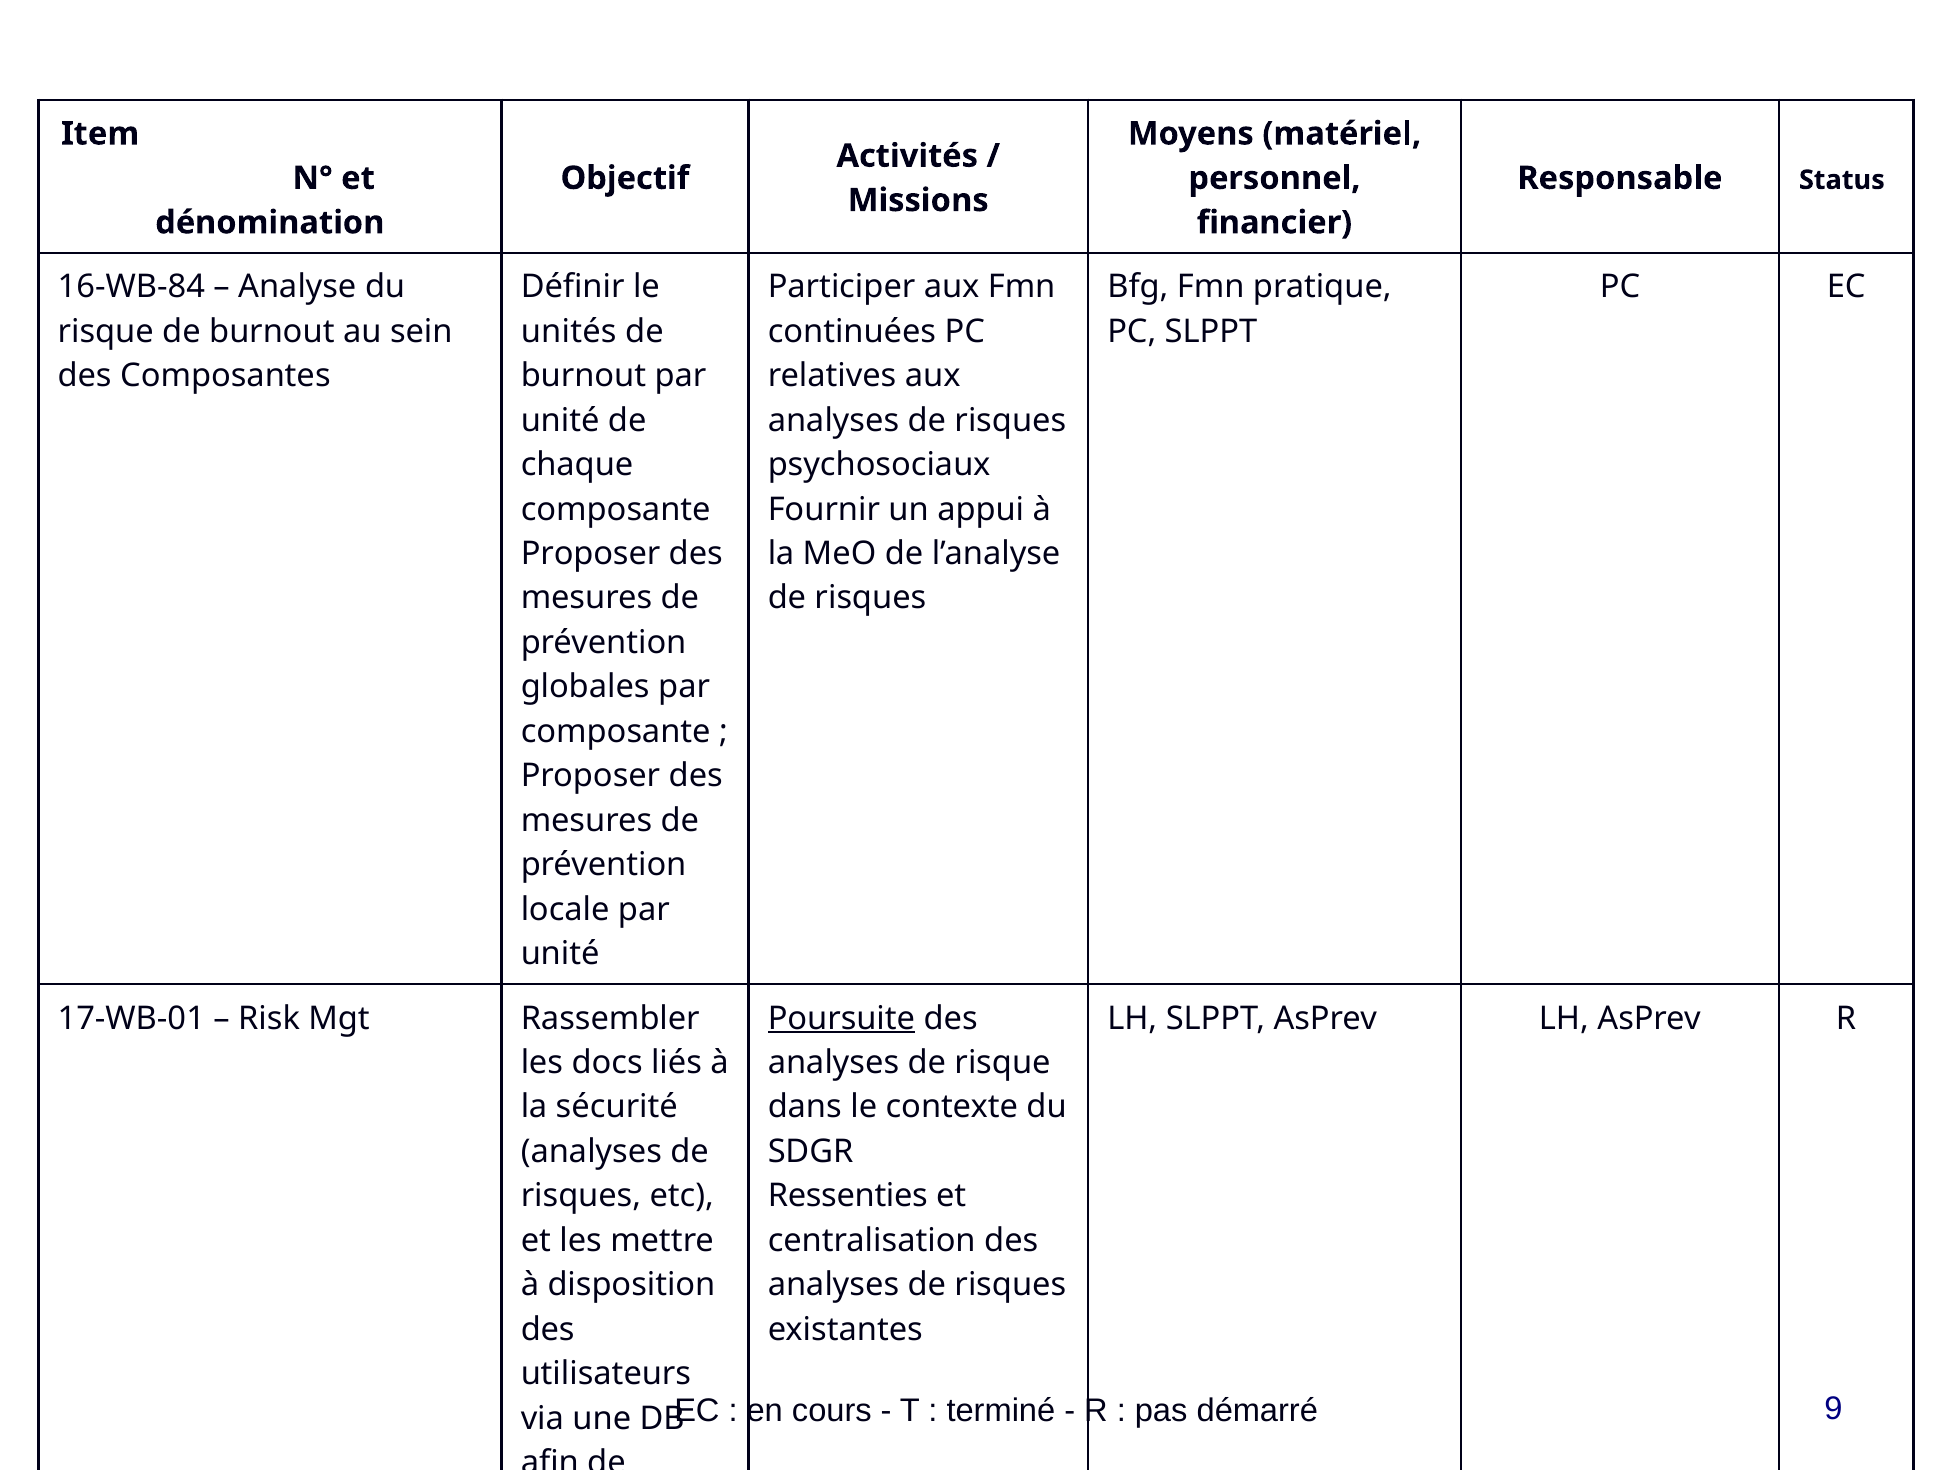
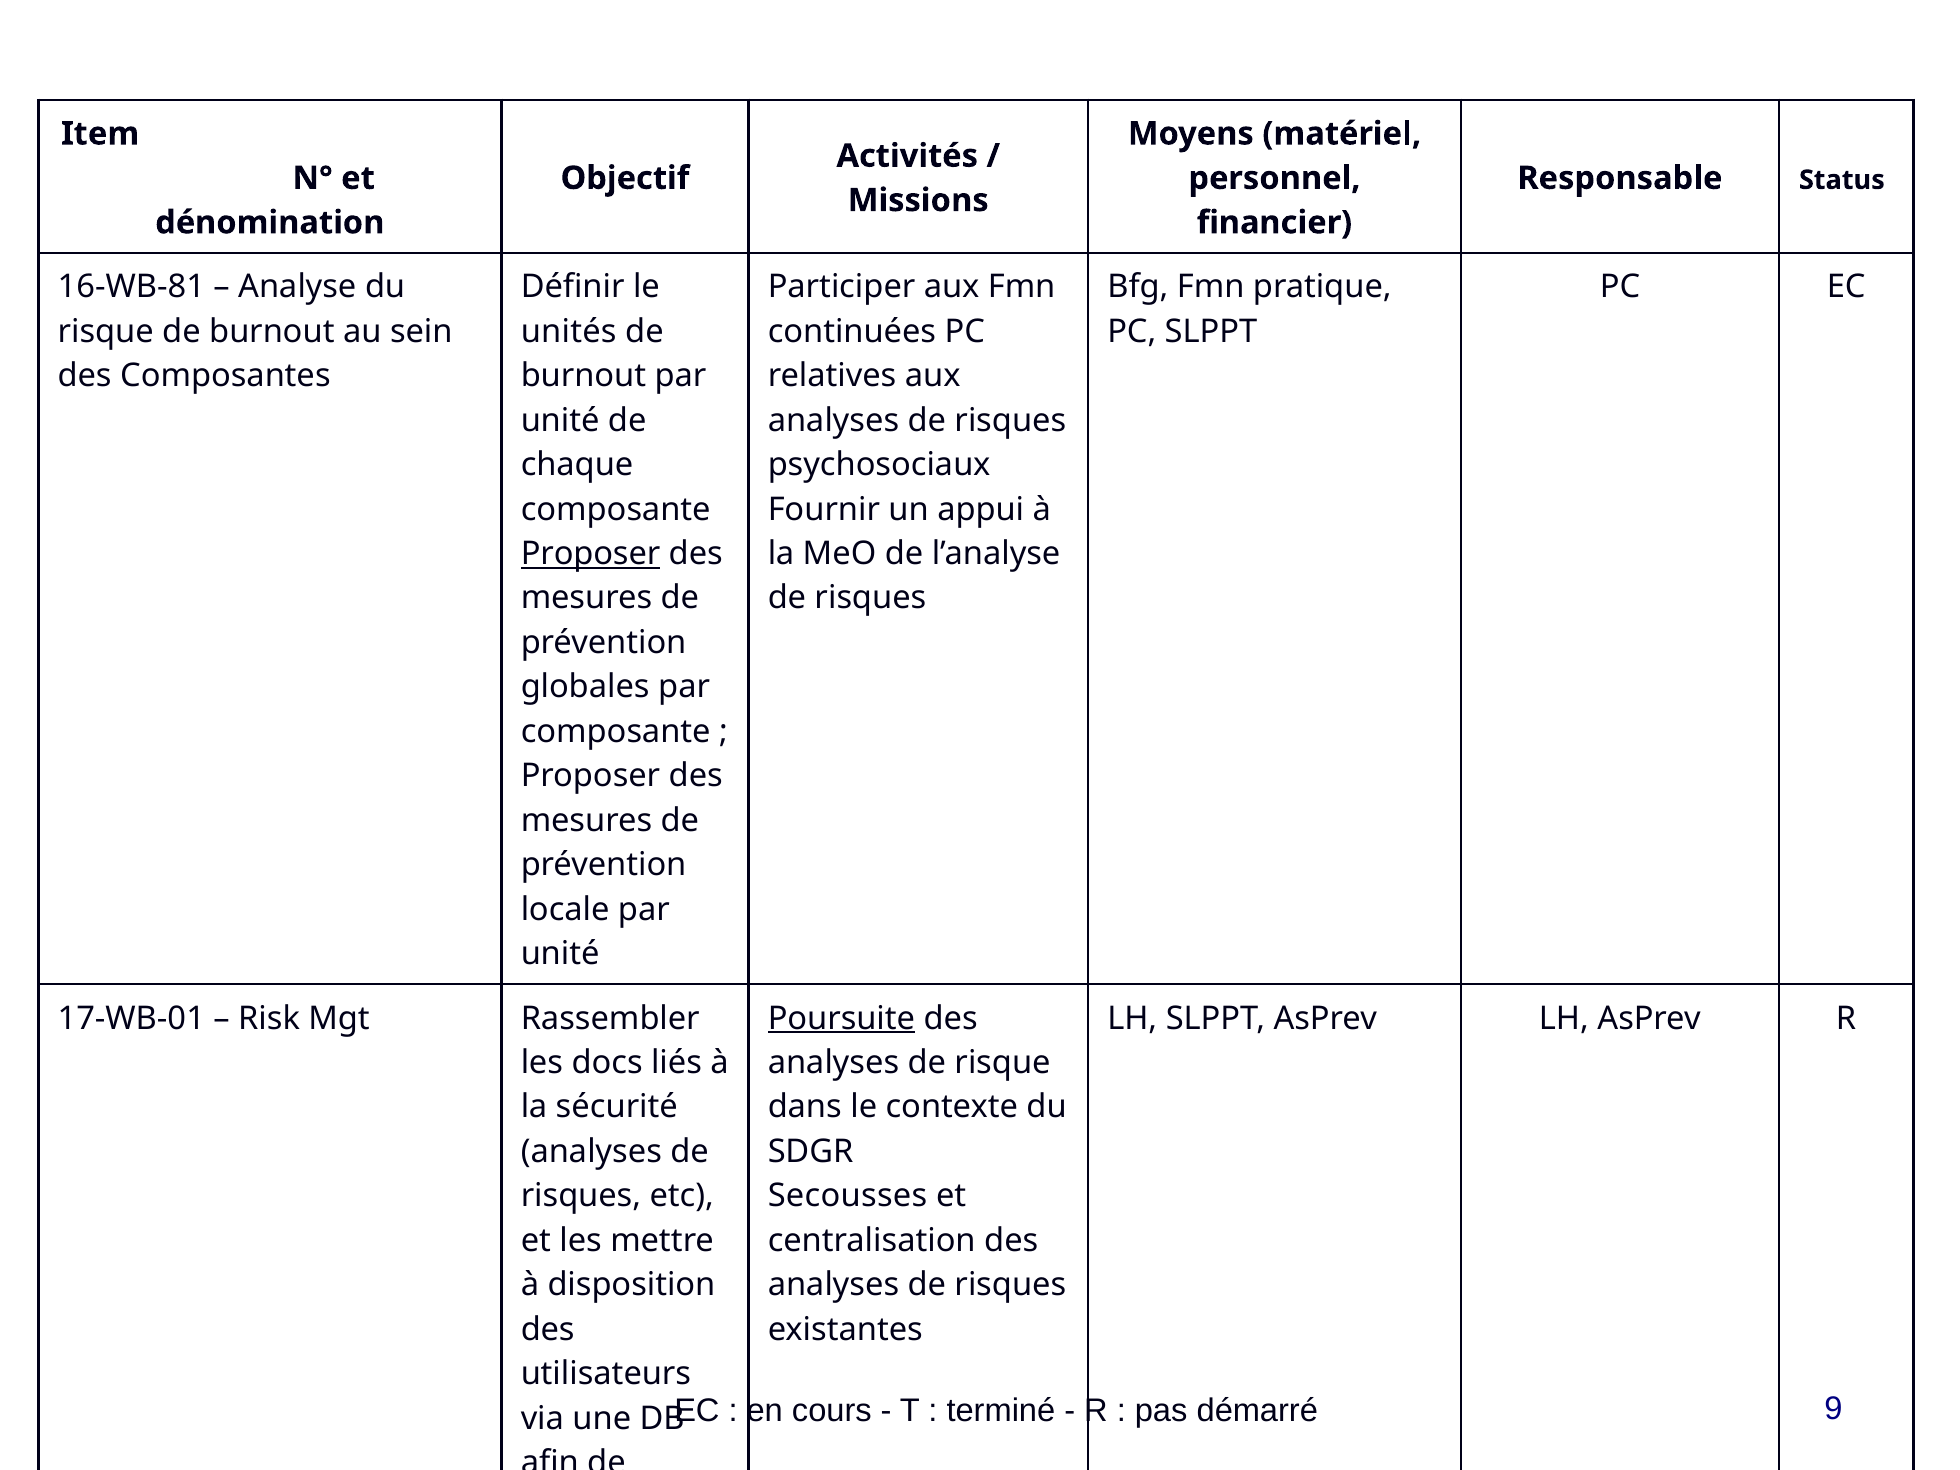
16-WB-84: 16-WB-84 -> 16-WB-81 (131, 287)
Proposer underline: none -> present (591, 554)
Ressenties: Ressenties -> Secousses (848, 1196)
